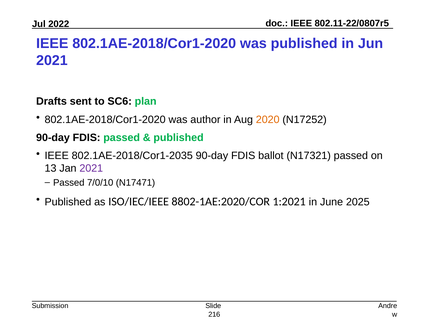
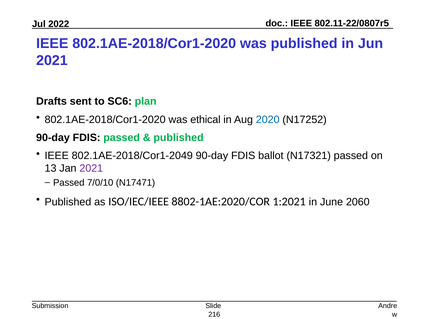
author: author -> ethical (205, 119)
2020 colour: orange -> blue (268, 119)
802.1AE-2018/Cor1-2035: 802.1AE-2018/Cor1-2035 -> 802.1AE-2018/Cor1-2049 (132, 156)
2025: 2025 -> 2060 (358, 202)
